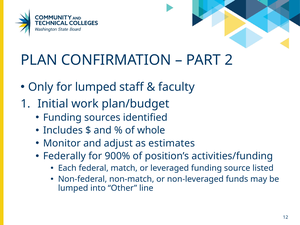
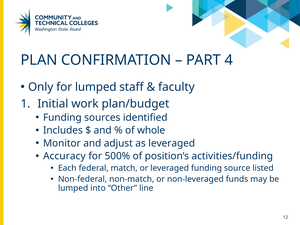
2: 2 -> 4 (229, 60)
as estimates: estimates -> leveraged (172, 143)
Federally: Federally -> Accuracy (64, 156)
900%: 900% -> 500% (117, 156)
